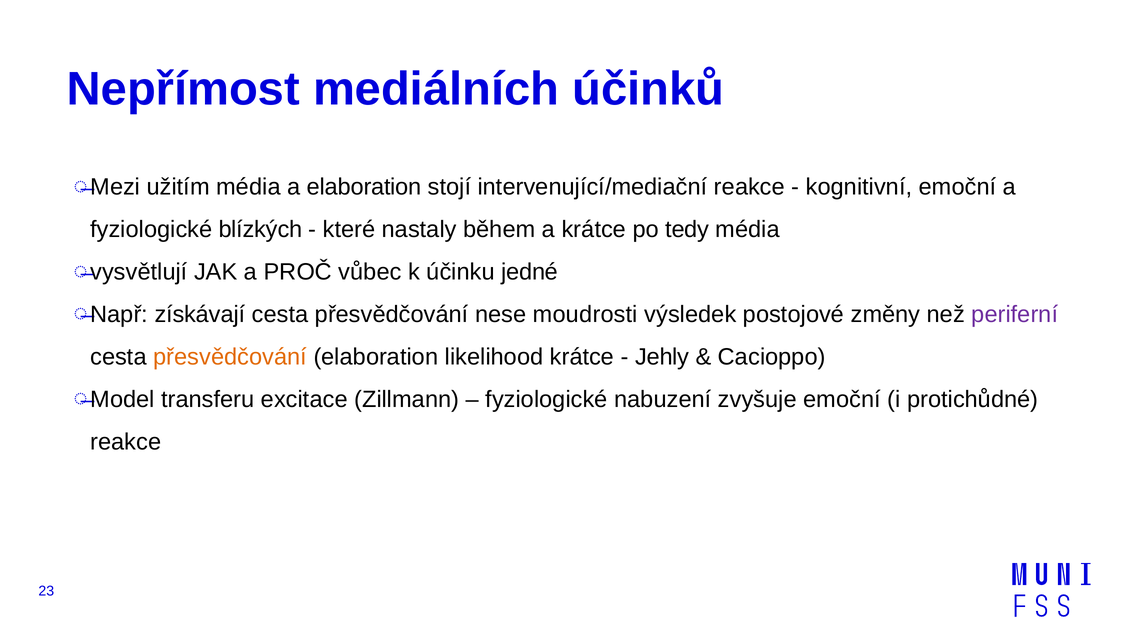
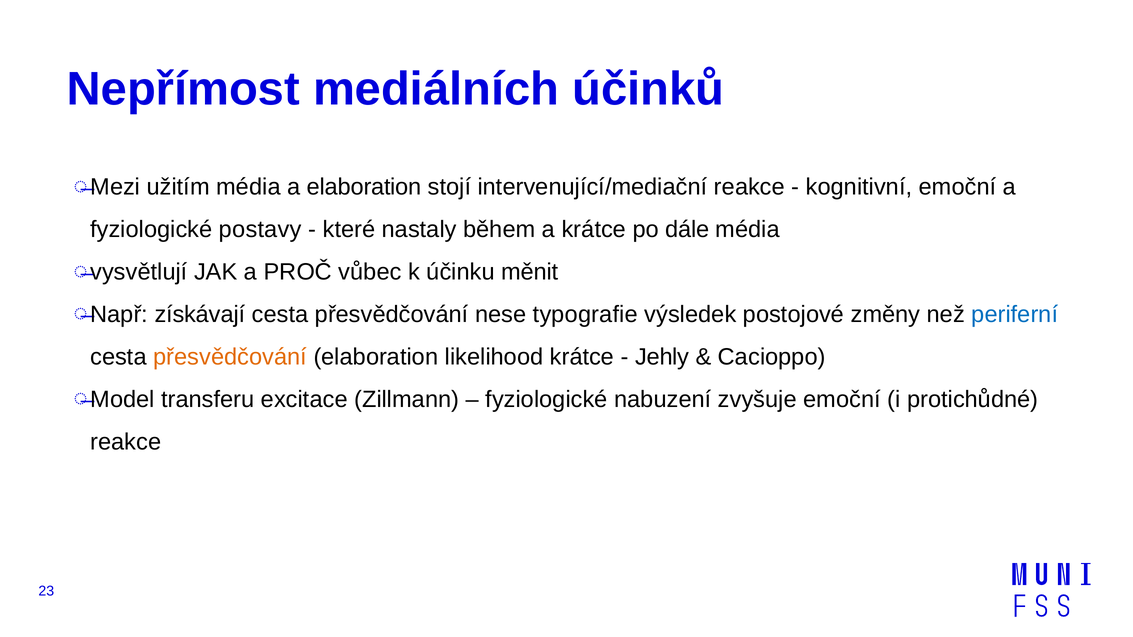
blízkých: blízkých -> postavy (260, 230)
tedy: tedy -> dále (687, 230)
jedné: jedné -> měnit (530, 272)
moudrosti: moudrosti -> typografie (585, 315)
periferní colour: purple -> blue (1015, 315)
